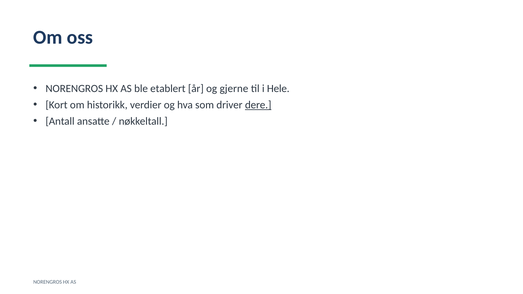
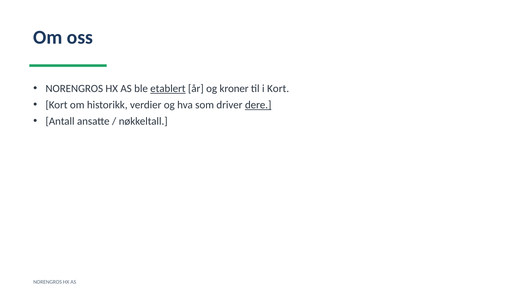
etablert underline: none -> present (168, 89)
gjerne: gjerne -> kroner (234, 89)
i Hele: Hele -> Kort (278, 89)
